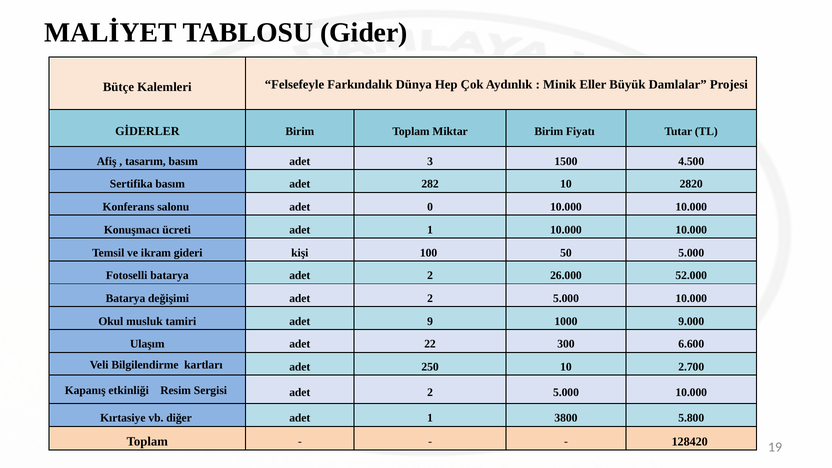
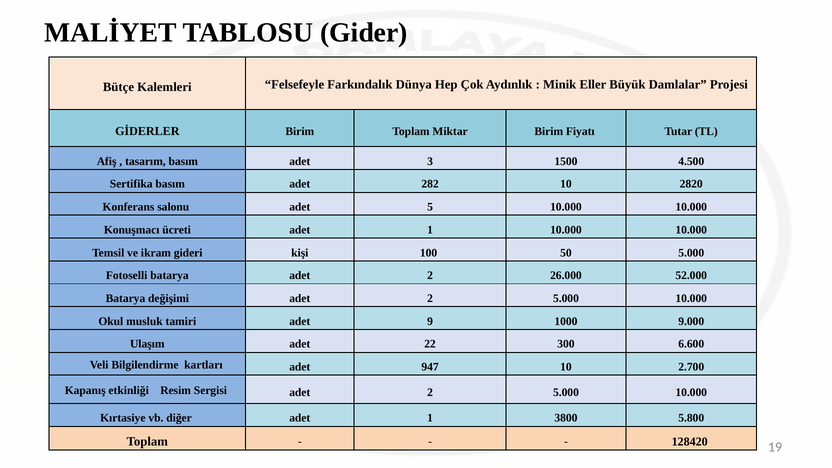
0: 0 -> 5 (430, 207)
250: 250 -> 947 (430, 367)
